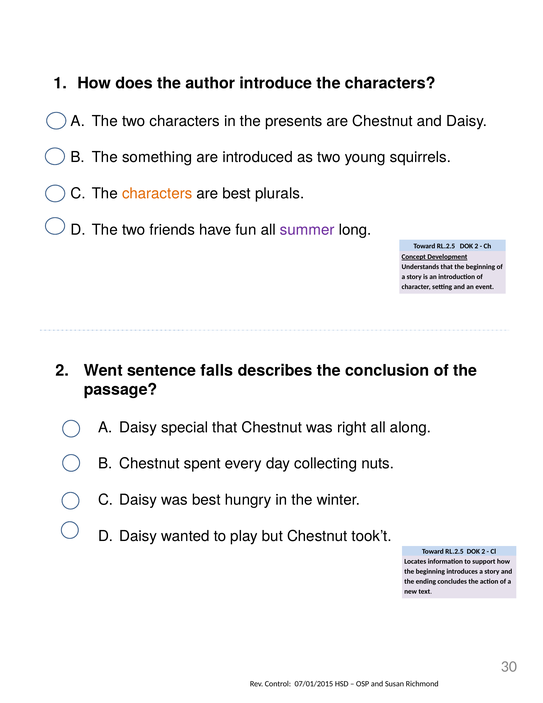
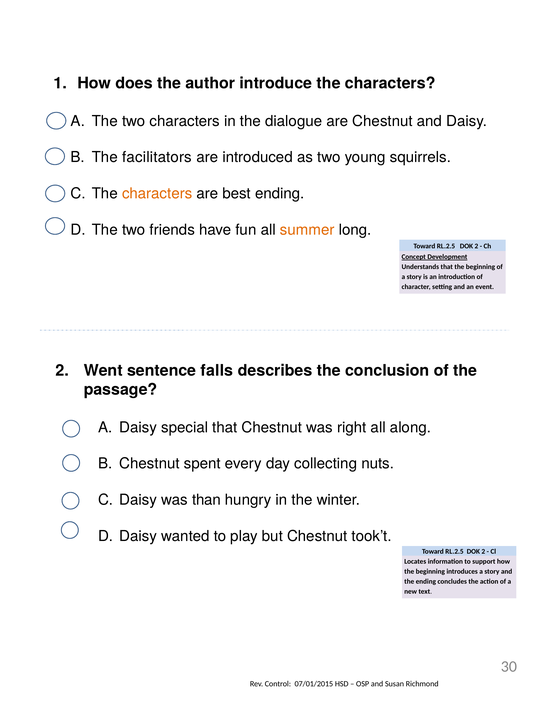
presents: presents -> dialogue (294, 121)
something: something -> facilitators (157, 157)
best plurals: plurals -> ending (280, 193)
summer colour: purple -> orange (307, 230)
was best: best -> than (206, 500)
